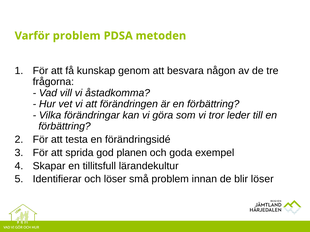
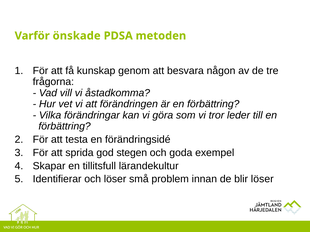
Varför problem: problem -> önskade (77, 36)
planen: planen -> stegen (132, 153)
